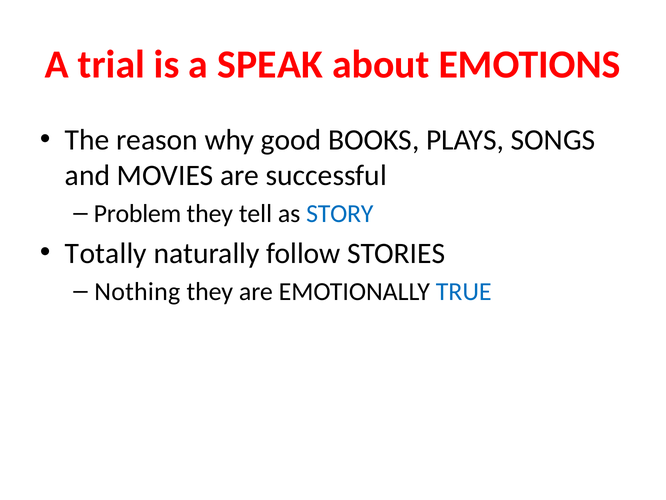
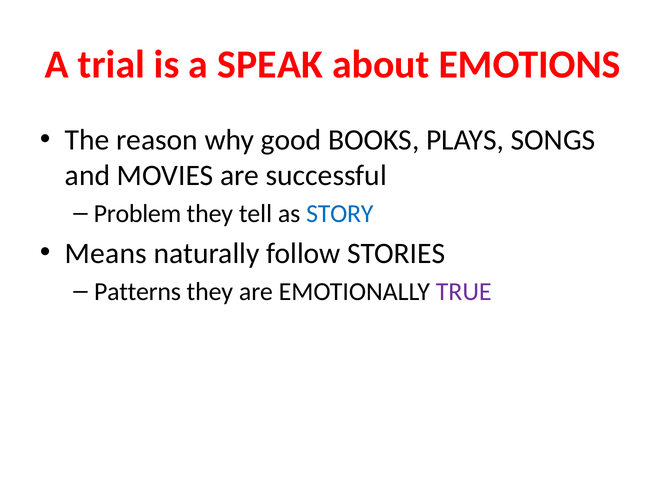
Totally: Totally -> Means (106, 253)
Nothing: Nothing -> Patterns (137, 291)
TRUE colour: blue -> purple (464, 291)
